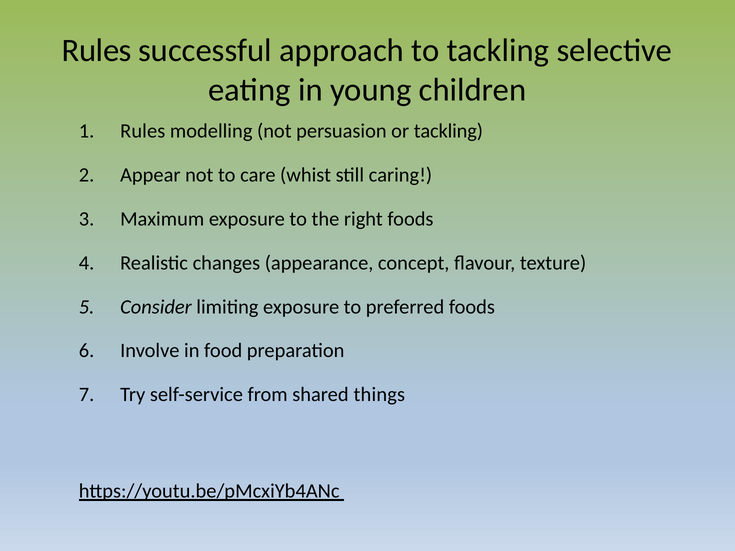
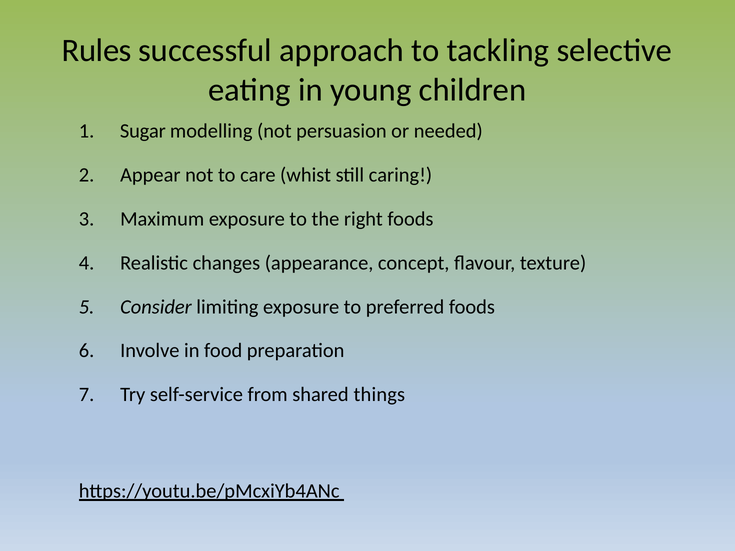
Rules: Rules -> Sugar (143, 131)
or tackling: tackling -> needed (448, 131)
